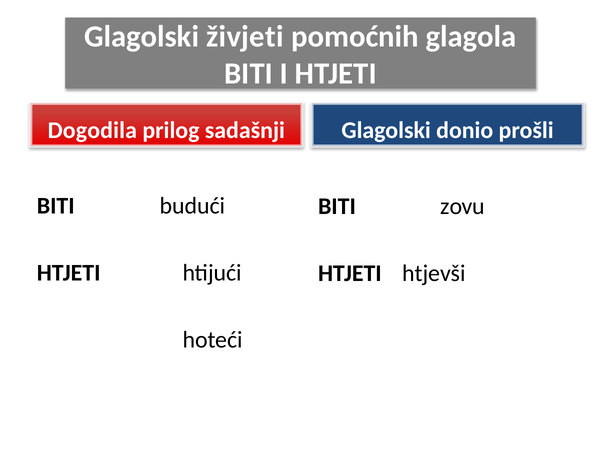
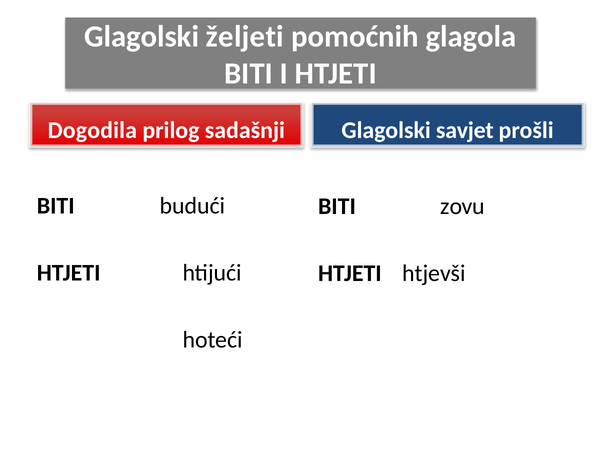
živjeti: živjeti -> željeti (245, 37)
donio: donio -> savjet (465, 130)
